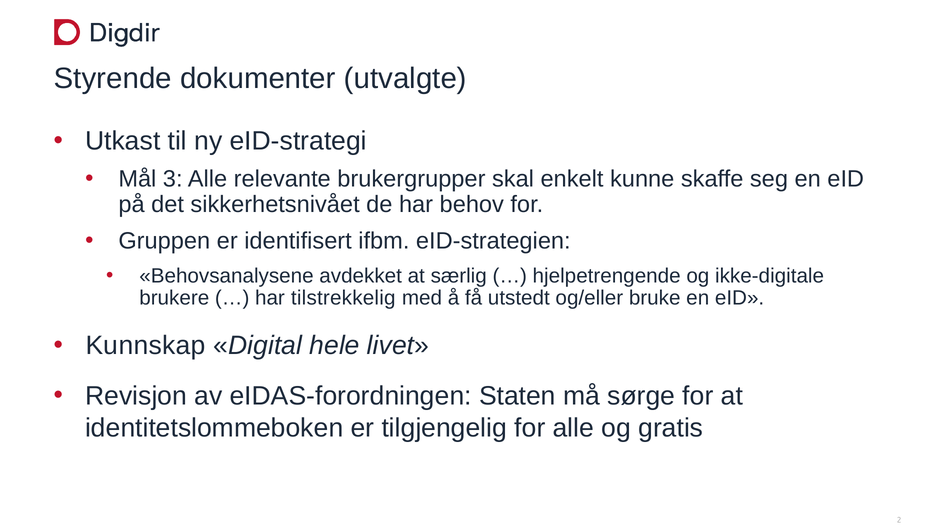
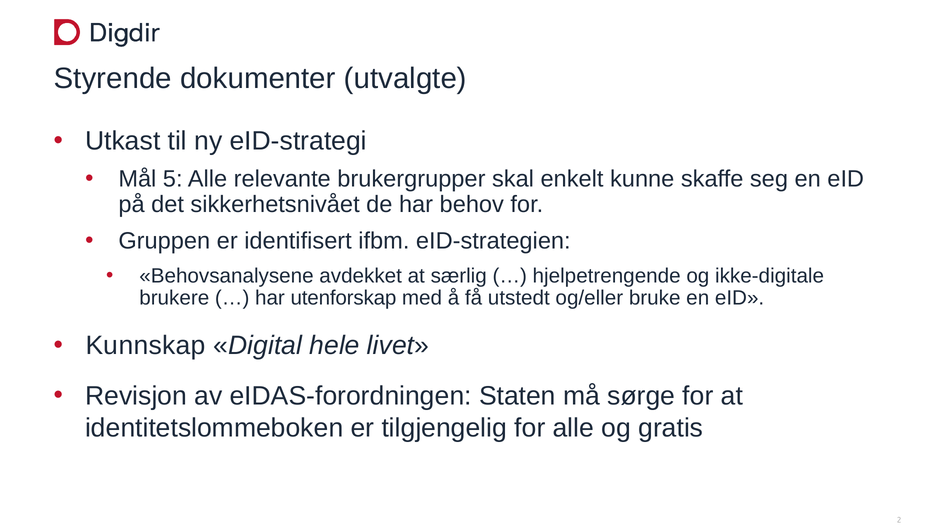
3: 3 -> 5 (173, 179)
tilstrekkelig: tilstrekkelig -> utenforskap (343, 298)
